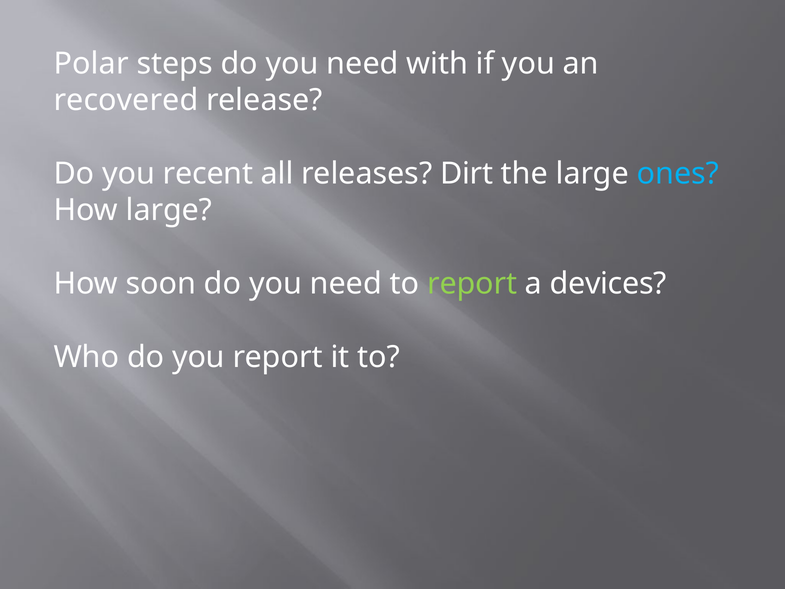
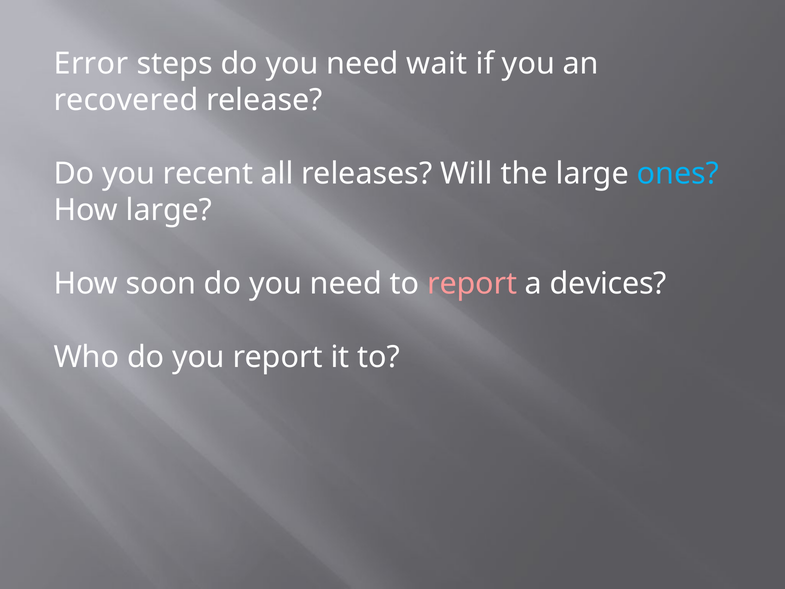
Polar: Polar -> Error (91, 64)
with: with -> wait (437, 64)
Dirt: Dirt -> Will (466, 174)
report colour: light green -> pink (472, 283)
